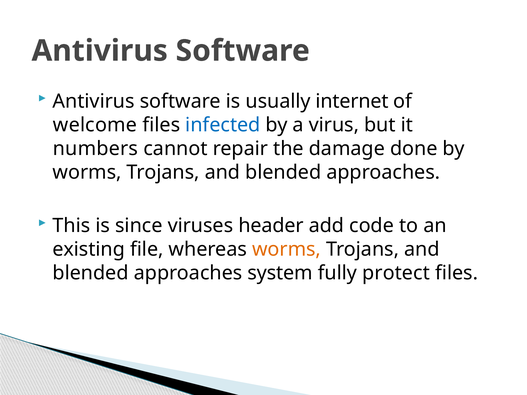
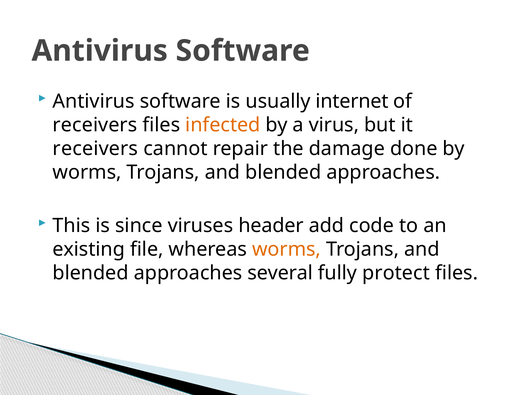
welcome: welcome -> receivers (95, 125)
infected colour: blue -> orange (223, 125)
numbers: numbers -> receivers (95, 149)
system: system -> several (280, 273)
